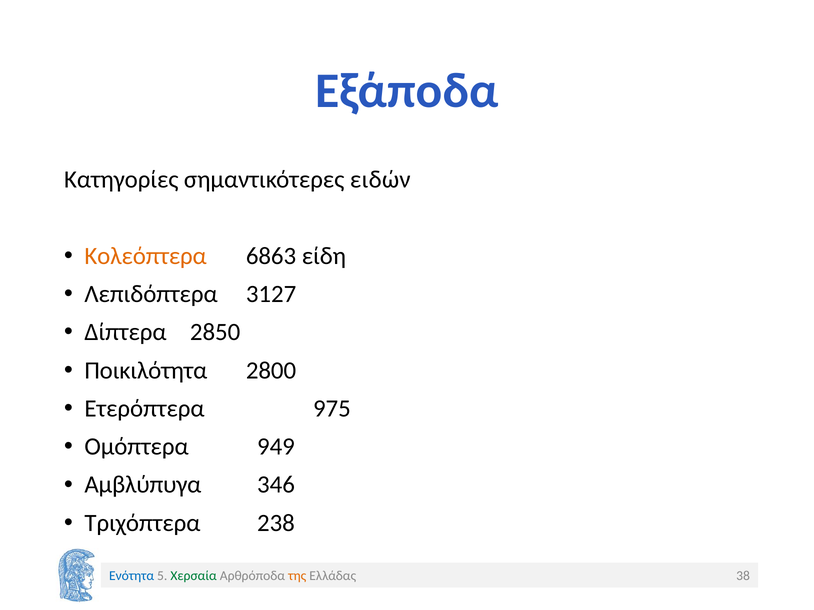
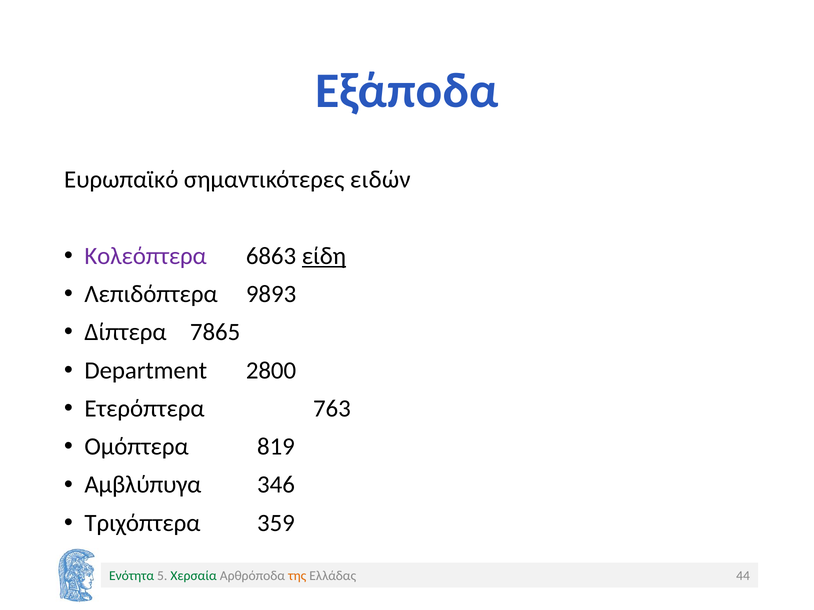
Κατηγορίες: Κατηγορίες -> Ευρωπαϊκό (121, 180)
Κολεόπτερα colour: orange -> purple (146, 256)
είδη underline: none -> present (324, 256)
3127: 3127 -> 9893 (271, 294)
2850: 2850 -> 7865 (215, 332)
Ποικιλότητα: Ποικιλότητα -> Department (146, 371)
975: 975 -> 763 (332, 409)
949: 949 -> 819 (276, 447)
238: 238 -> 359 (276, 523)
Ενότητα colour: blue -> green (132, 576)
38: 38 -> 44 (743, 576)
